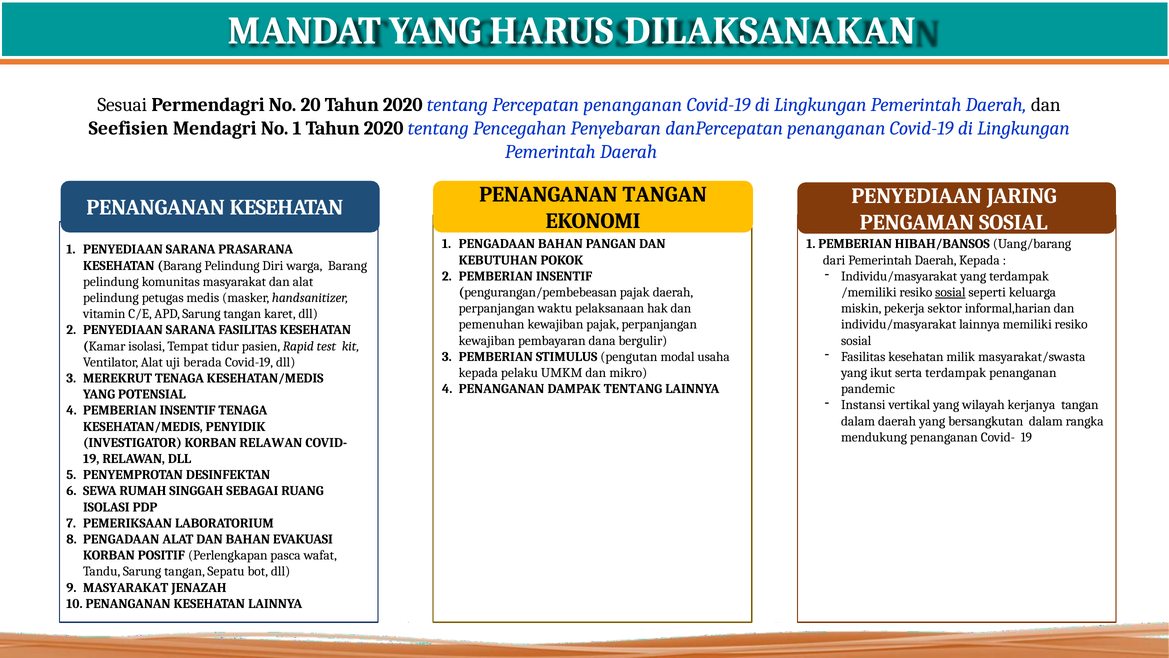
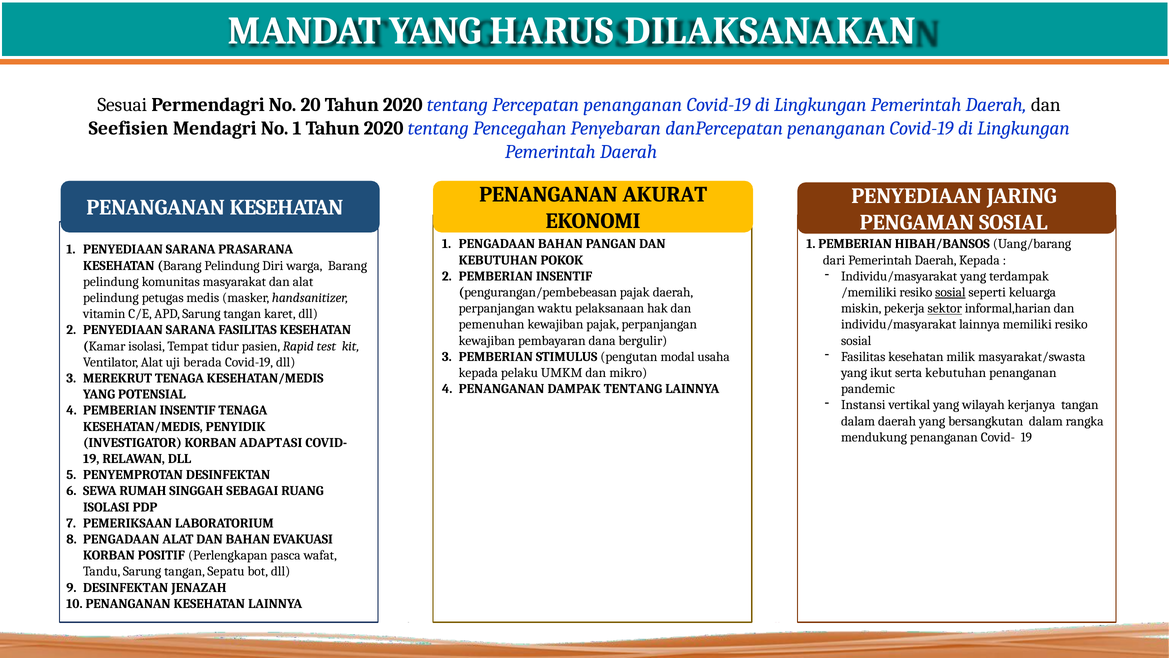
PENANGANAN TANGAN: TANGAN -> AKURAT (665, 194)
sektor underline: none -> present (945, 308)
serta terdampak: terdampak -> kebutuhan (956, 373)
KORBAN RELAWAN: RELAWAN -> ADAPTASI (271, 442)
MASYARAKAT: MASYARAKAT -> DESINFEKTAN (126, 587)
